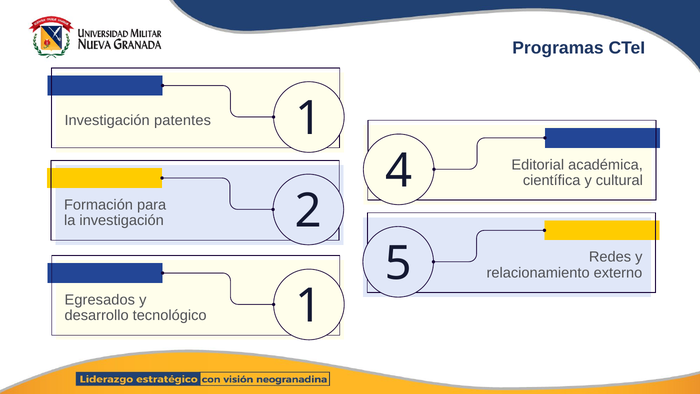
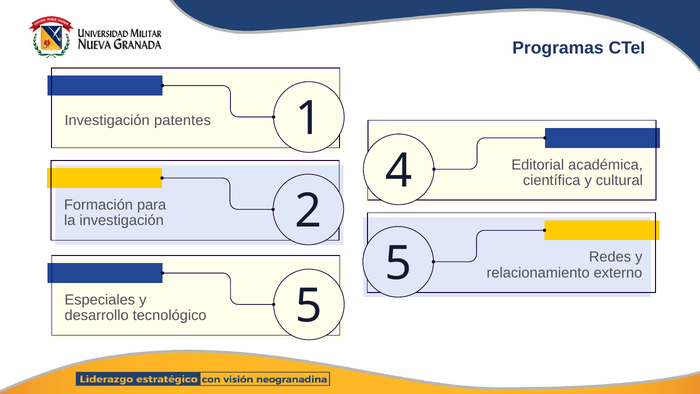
Egresados: Egresados -> Especiales (100, 300)
tecnológico 1: 1 -> 5 (309, 306)
